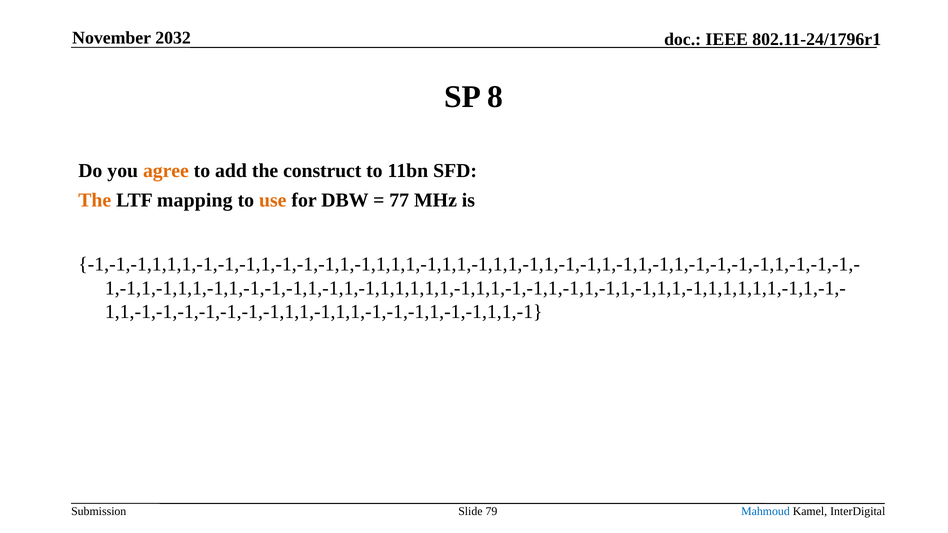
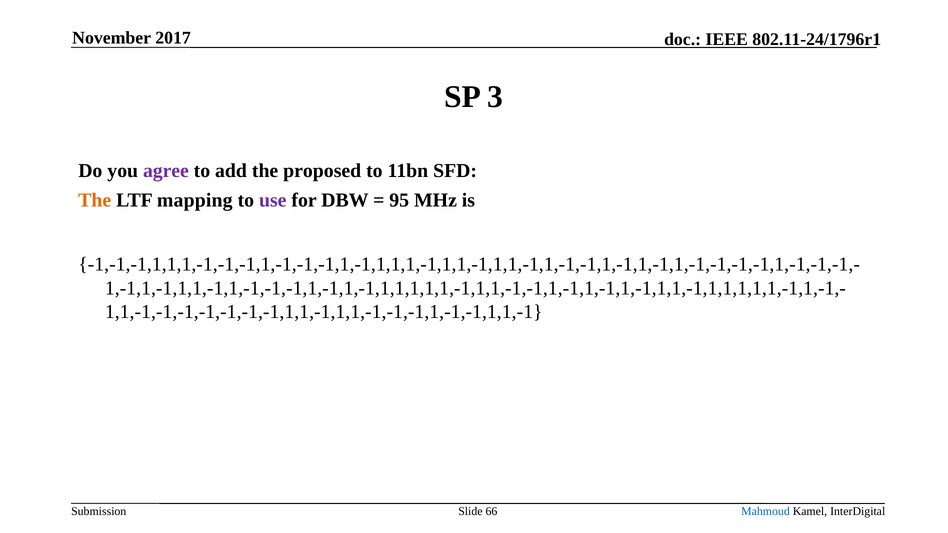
2032: 2032 -> 2017 (173, 38)
8: 8 -> 3 (495, 97)
agree colour: orange -> purple (166, 171)
construct: construct -> proposed (322, 171)
use colour: orange -> purple (273, 201)
77: 77 -> 95 (399, 201)
79: 79 -> 66 (491, 511)
